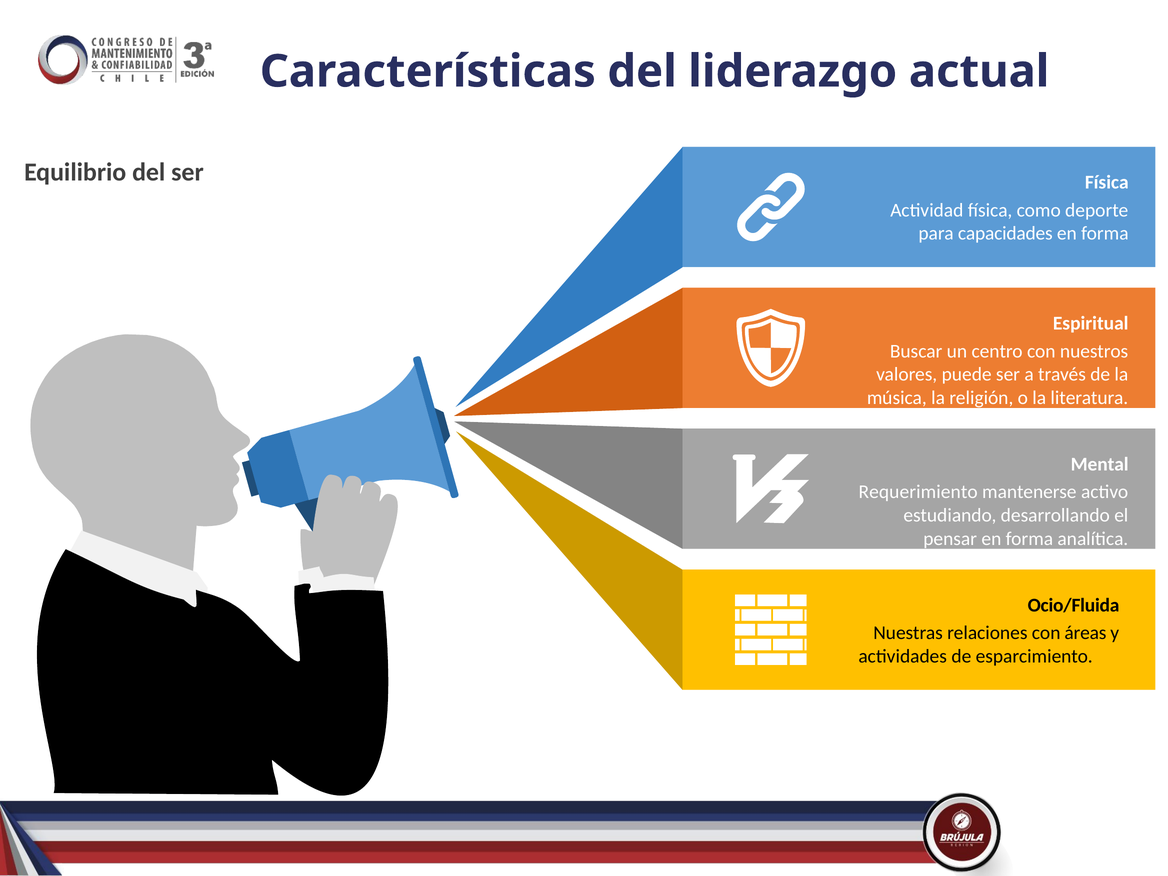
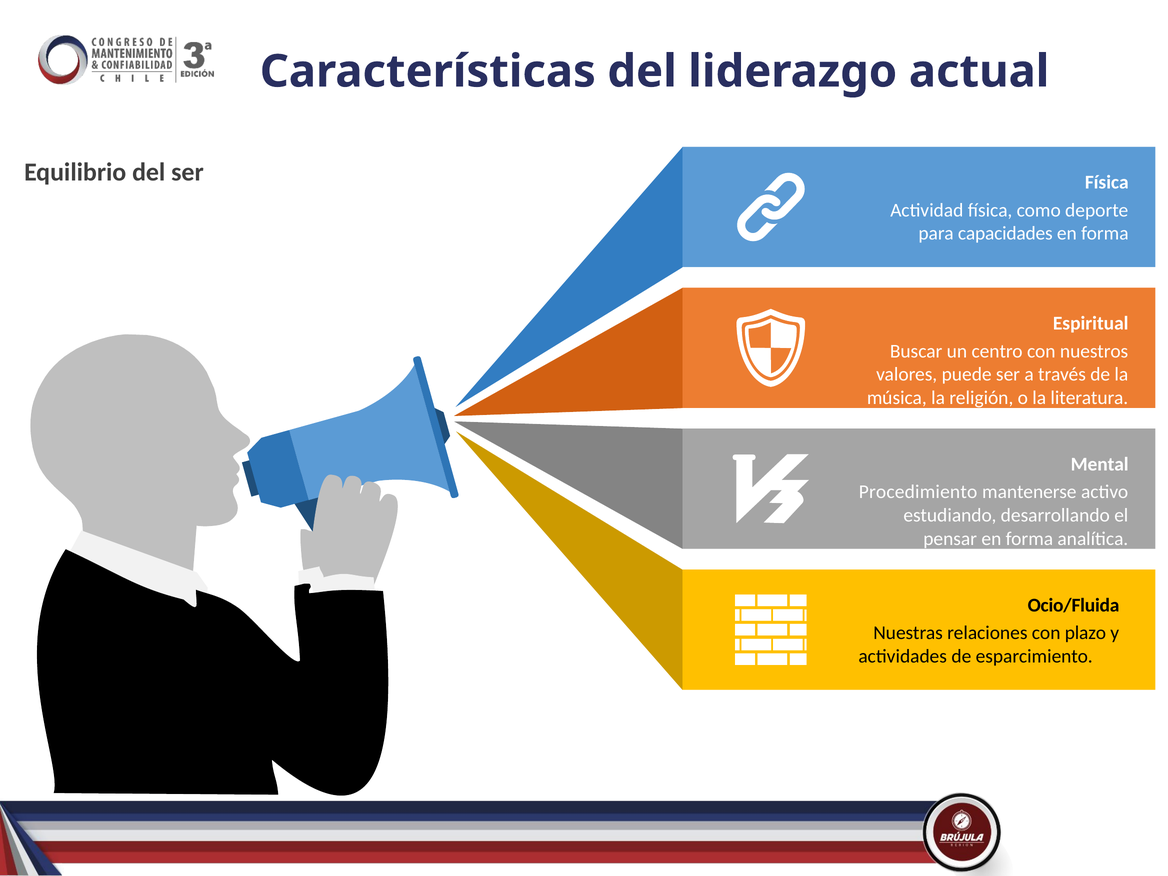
Requerimiento: Requerimiento -> Procedimiento (918, 492)
áreas: áreas -> plazo (1085, 633)
